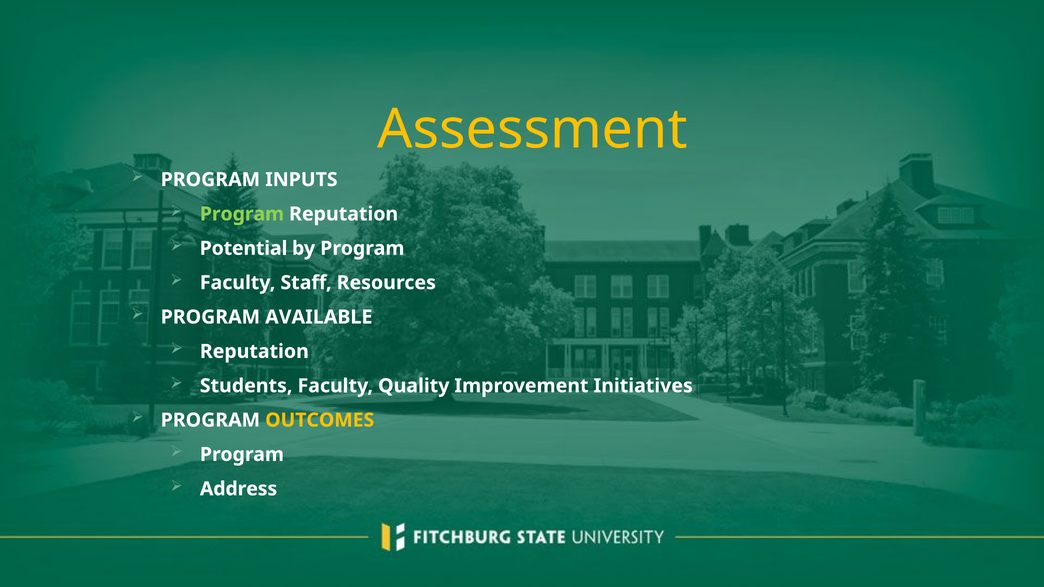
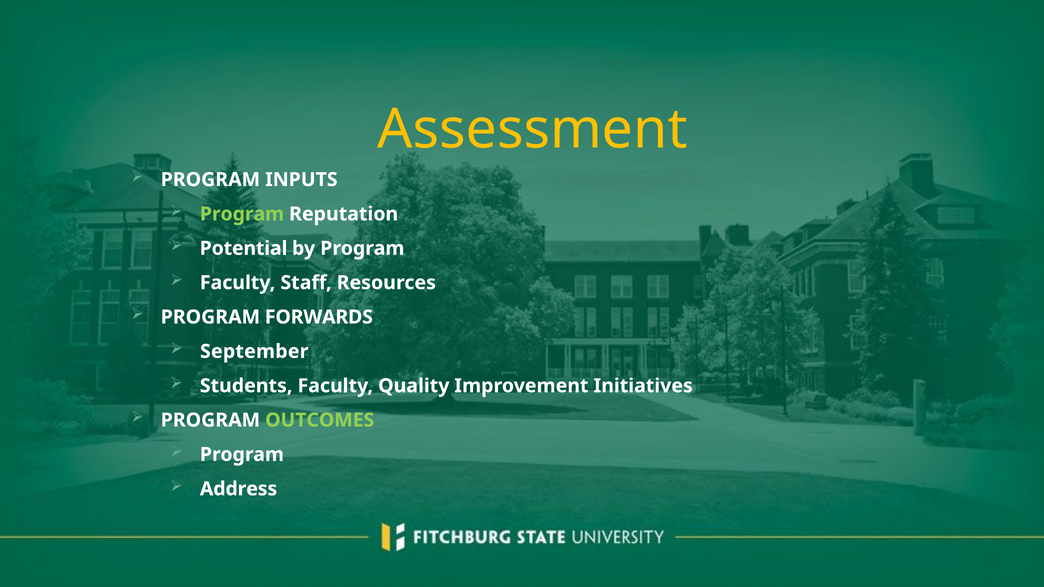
AVAILABLE: AVAILABLE -> FORWARDS (319, 317)
Reputation: Reputation -> September (254, 352)
OUTCOMES colour: yellow -> light green (320, 420)
